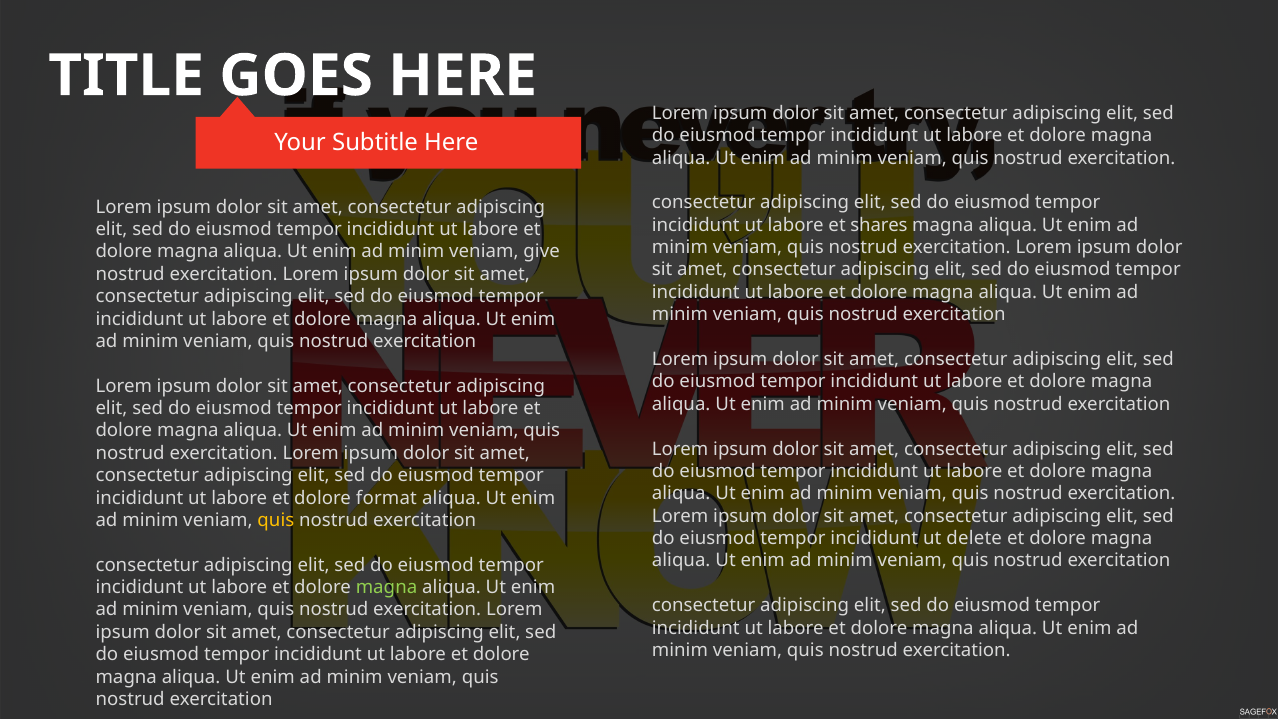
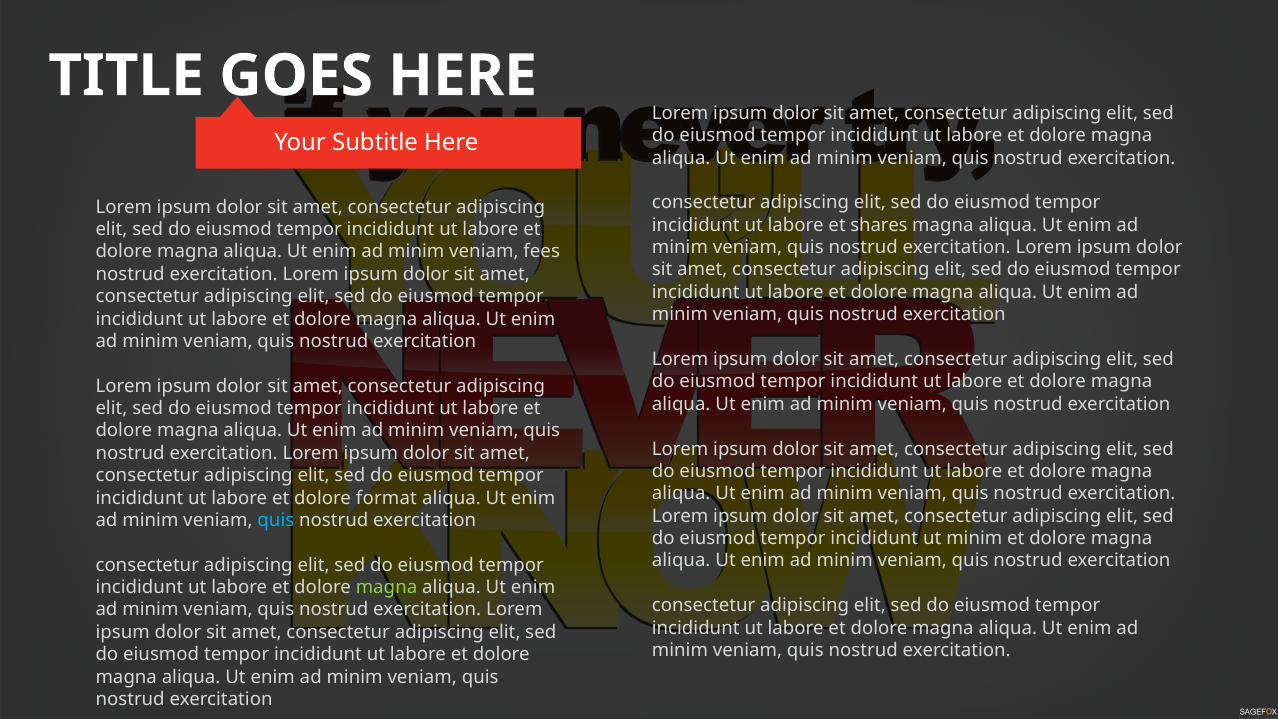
give: give -> fees (542, 252)
quis colour: yellow -> light blue (276, 520)
ut delete: delete -> minim (974, 538)
